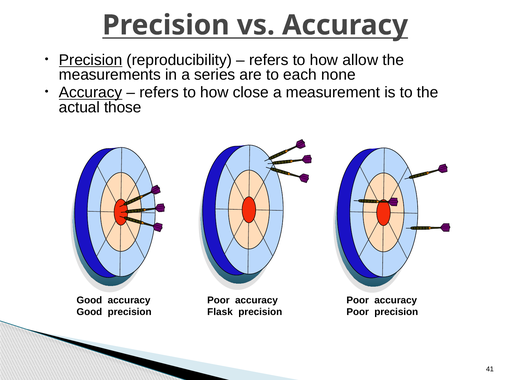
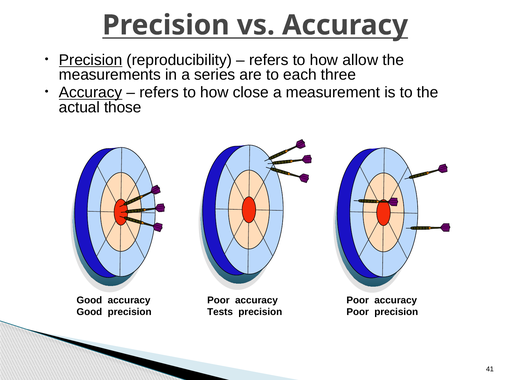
none: none -> three (339, 75)
Flask: Flask -> Tests (220, 312)
